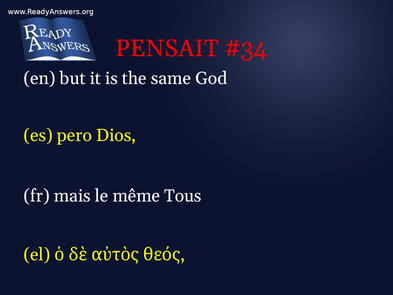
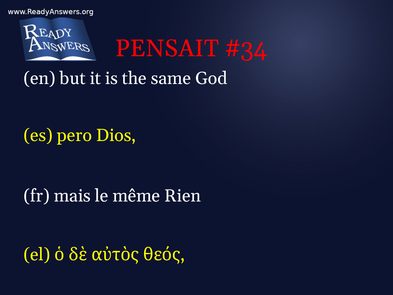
Tous: Tous -> Rien (183, 196)
